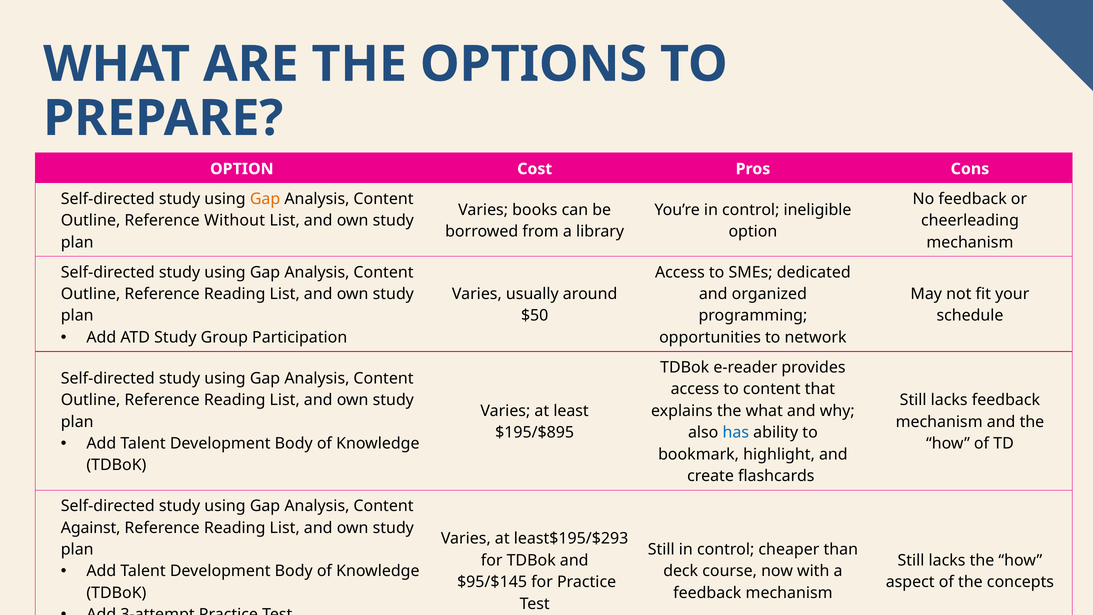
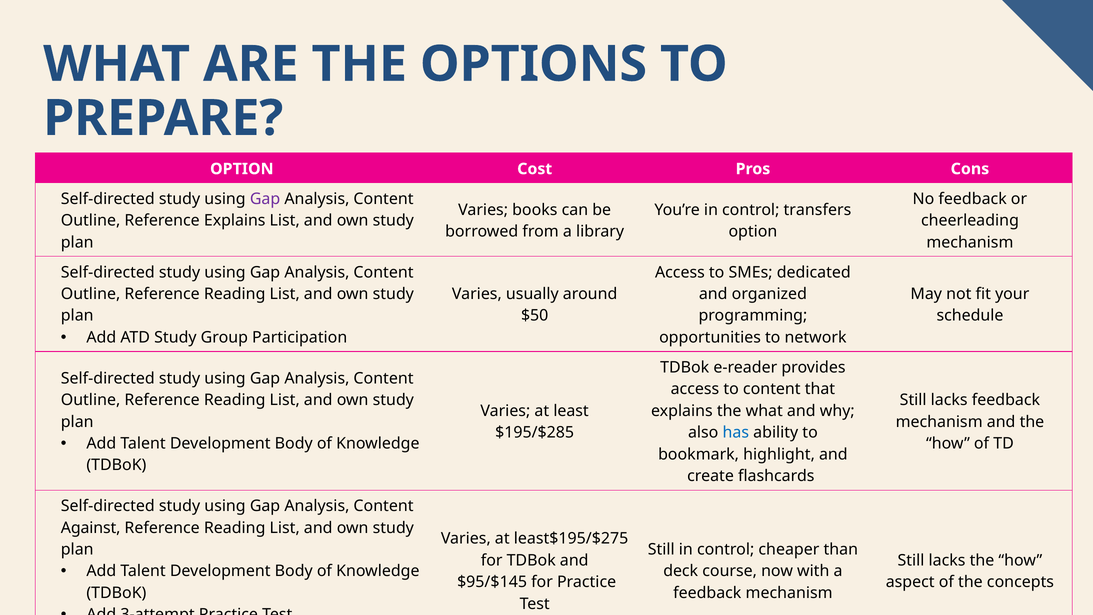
Gap colour: orange -> purple (265, 199)
ineligible: ineligible -> transfers (817, 210)
Reference Without: Without -> Explains (235, 221)
$195/$895: $195/$895 -> $195/$285 (535, 432)
least$195/$293: least$195/$293 -> least$195/$275 (571, 538)
